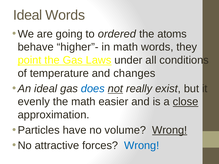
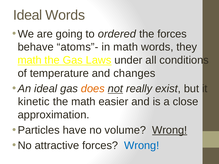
the atoms: atoms -> forces (172, 34)
higher”-: higher”- -> atoms”- (78, 47)
point: point -> math (30, 60)
does colour: blue -> orange (93, 89)
evenly: evenly -> kinetic (34, 102)
close underline: present -> none (186, 102)
